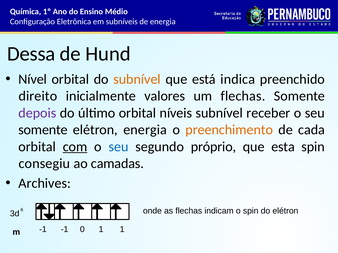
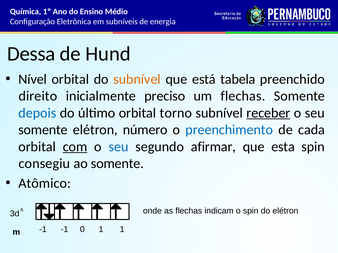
indica: indica -> tabela (238, 79)
valores: valores -> preciso (165, 96)
depois colour: purple -> blue (37, 113)
níveis: níveis -> torno (176, 113)
receber underline: none -> present (268, 113)
elétron energia: energia -> número (145, 130)
preenchimento colour: orange -> blue (229, 130)
próprio: próprio -> afirmar (213, 147)
ao camadas: camadas -> somente (117, 164)
Archives: Archives -> Atômico (45, 184)
